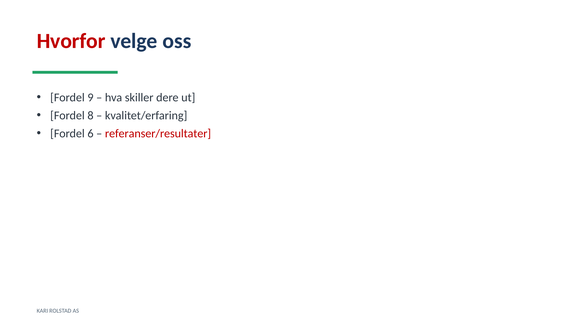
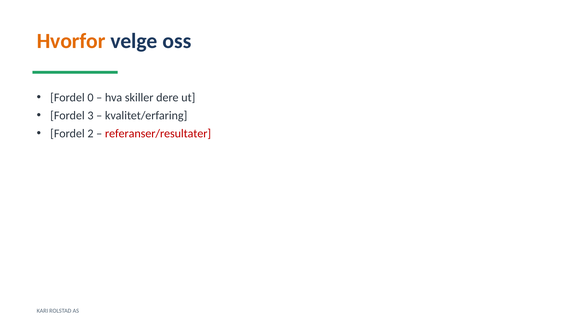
Hvorfor colour: red -> orange (71, 41)
9: 9 -> 0 (90, 98)
8: 8 -> 3 (90, 116)
6: 6 -> 2 (90, 134)
